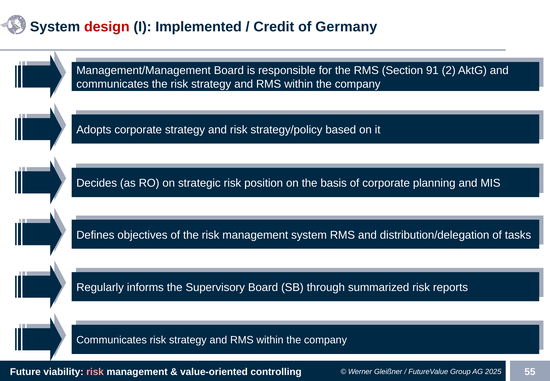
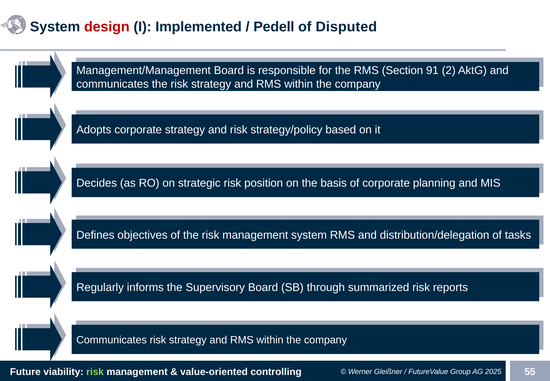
Credit: Credit -> Pedell (274, 27)
Germany: Germany -> Disputed (346, 27)
risk colour: pink -> light green (95, 372)
